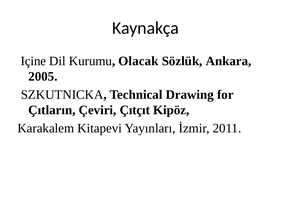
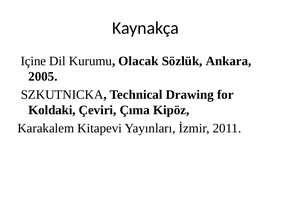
Çıtların: Çıtların -> Koldaki (52, 110)
Çıtçıt: Çıtçıt -> Çıma (135, 110)
